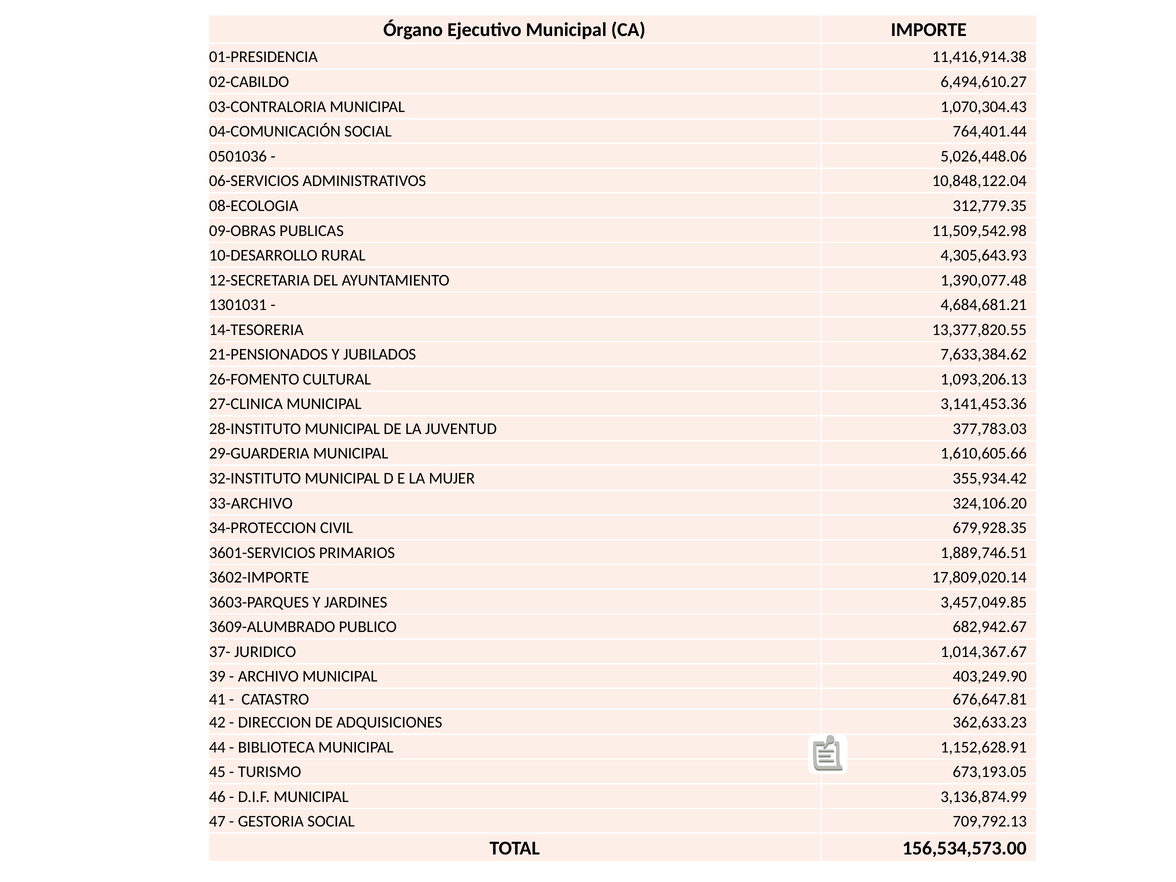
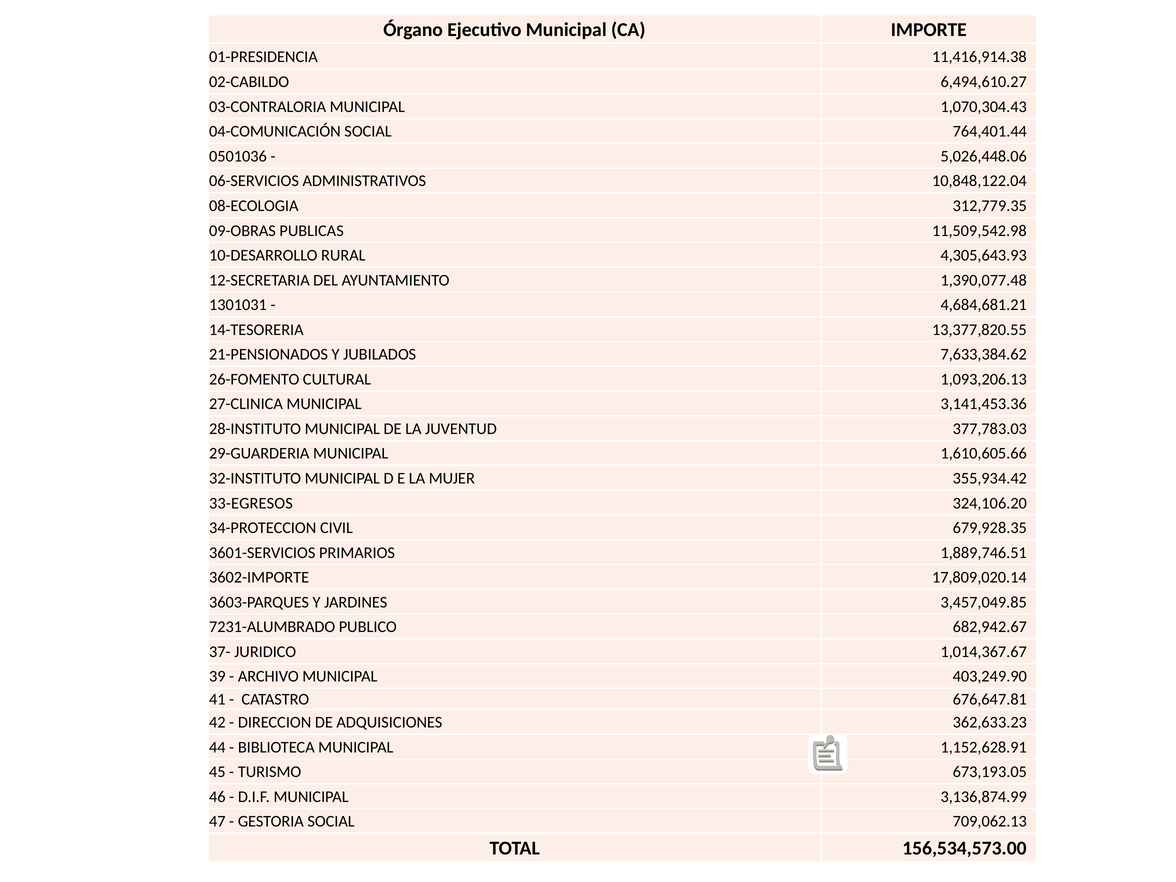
33-ARCHIVO: 33-ARCHIVO -> 33-EGRESOS (251, 503)
3609-ALUMBRADO: 3609-ALUMBRADO -> 7231-ALUMBRADO (272, 627)
709,792.13: 709,792.13 -> 709,062.13 (990, 821)
